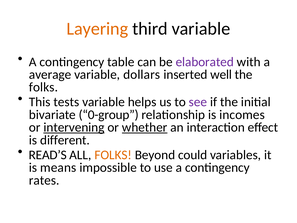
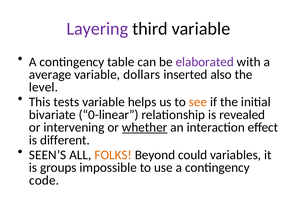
Layering colour: orange -> purple (97, 29)
well: well -> also (221, 74)
folks: folks -> level (43, 87)
see colour: purple -> orange (198, 102)
0-group: 0-group -> 0-linear (109, 115)
incomes: incomes -> revealed (242, 115)
intervening underline: present -> none (74, 127)
READ’S: READ’S -> SEEN’S (48, 155)
means: means -> groups (58, 167)
rates: rates -> code (44, 180)
